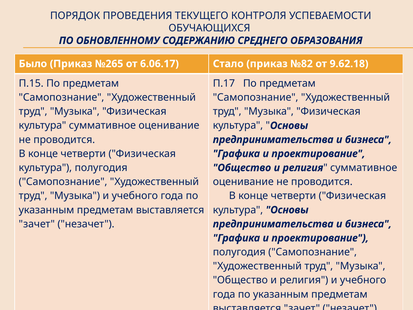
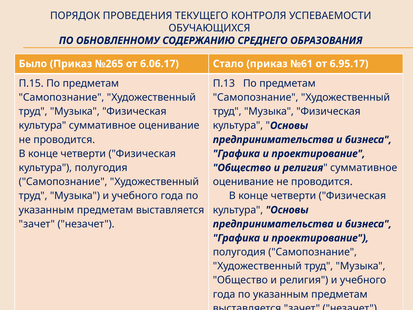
№82: №82 -> №61 (302, 64)
9.62.18: 9.62.18 -> 6.95.17 (349, 64)
П.17: П.17 -> П.13 (224, 83)
